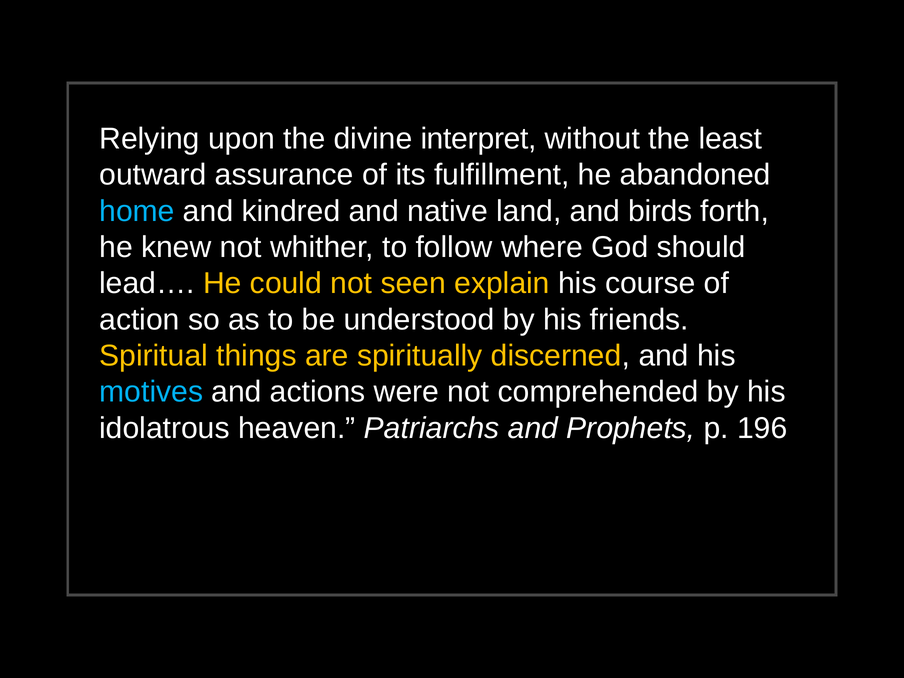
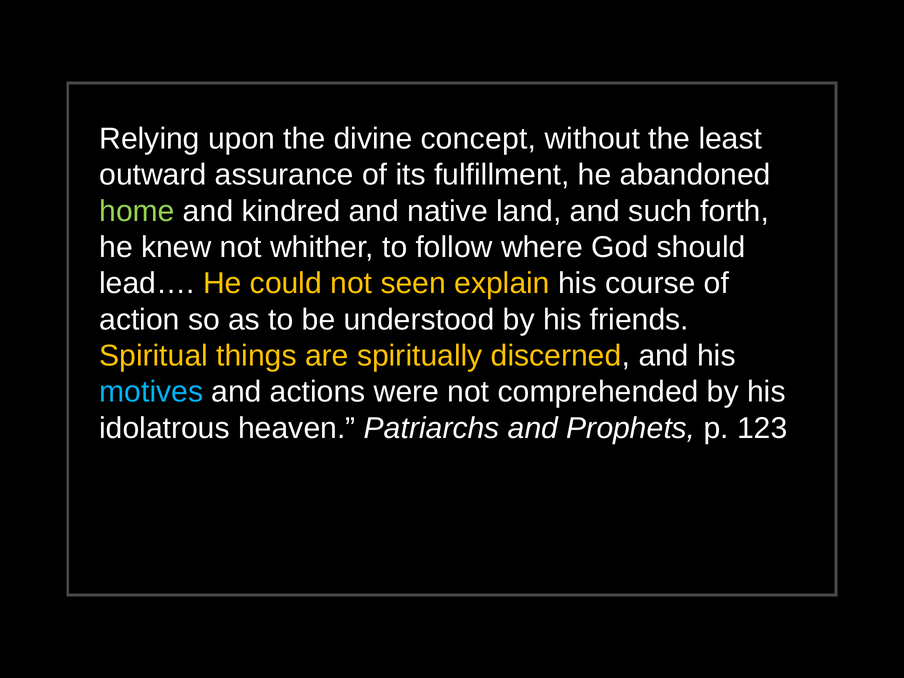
interpret: interpret -> concept (478, 139)
home colour: light blue -> light green (137, 211)
birds: birds -> such (660, 211)
196: 196 -> 123 (762, 428)
